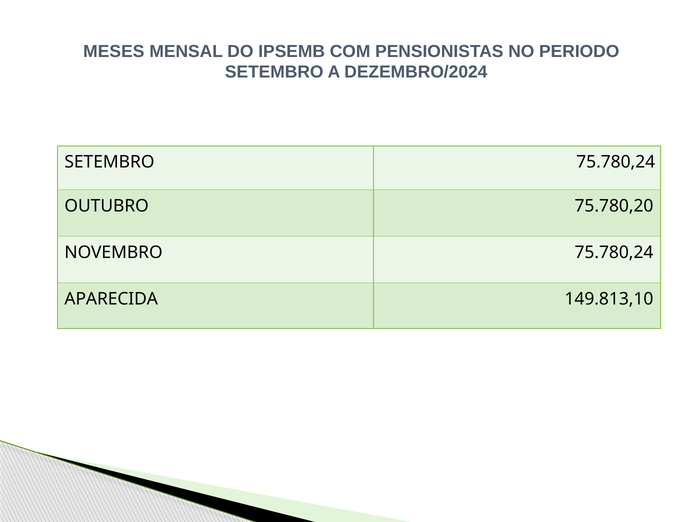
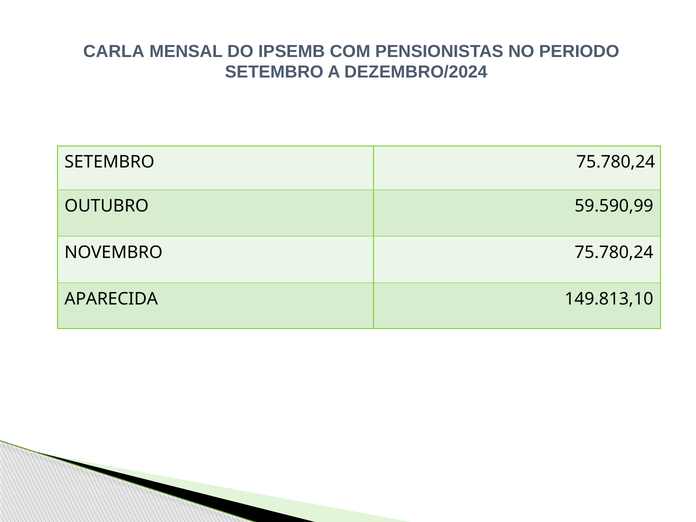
MESES: MESES -> CARLA (114, 51)
75.780,20: 75.780,20 -> 59.590,99 (614, 206)
